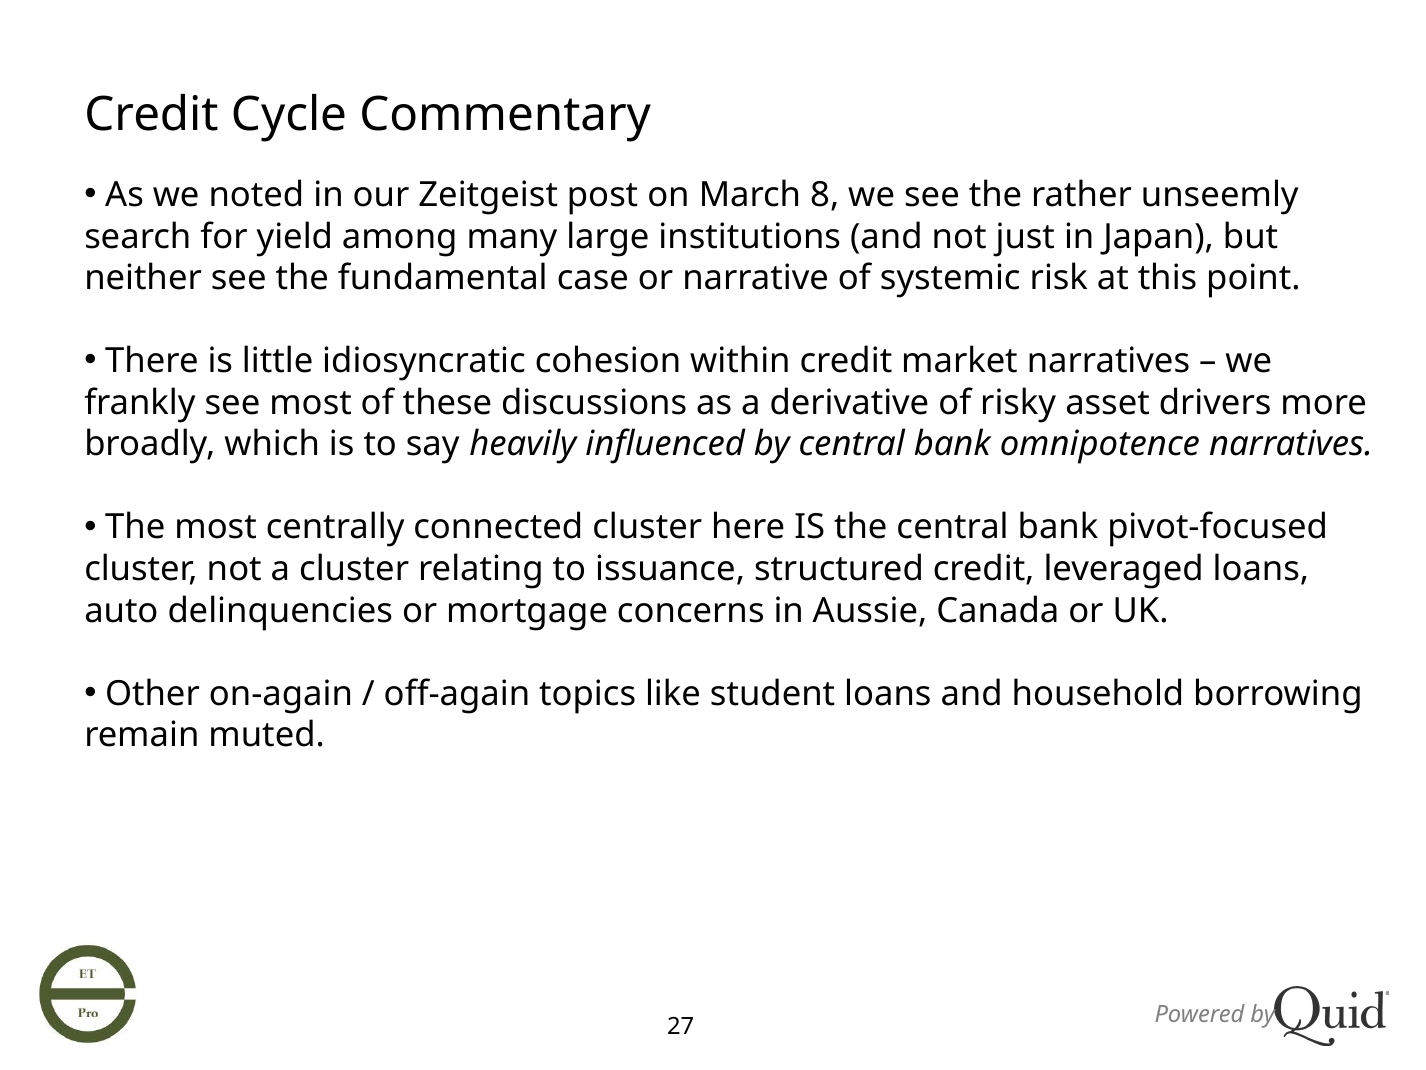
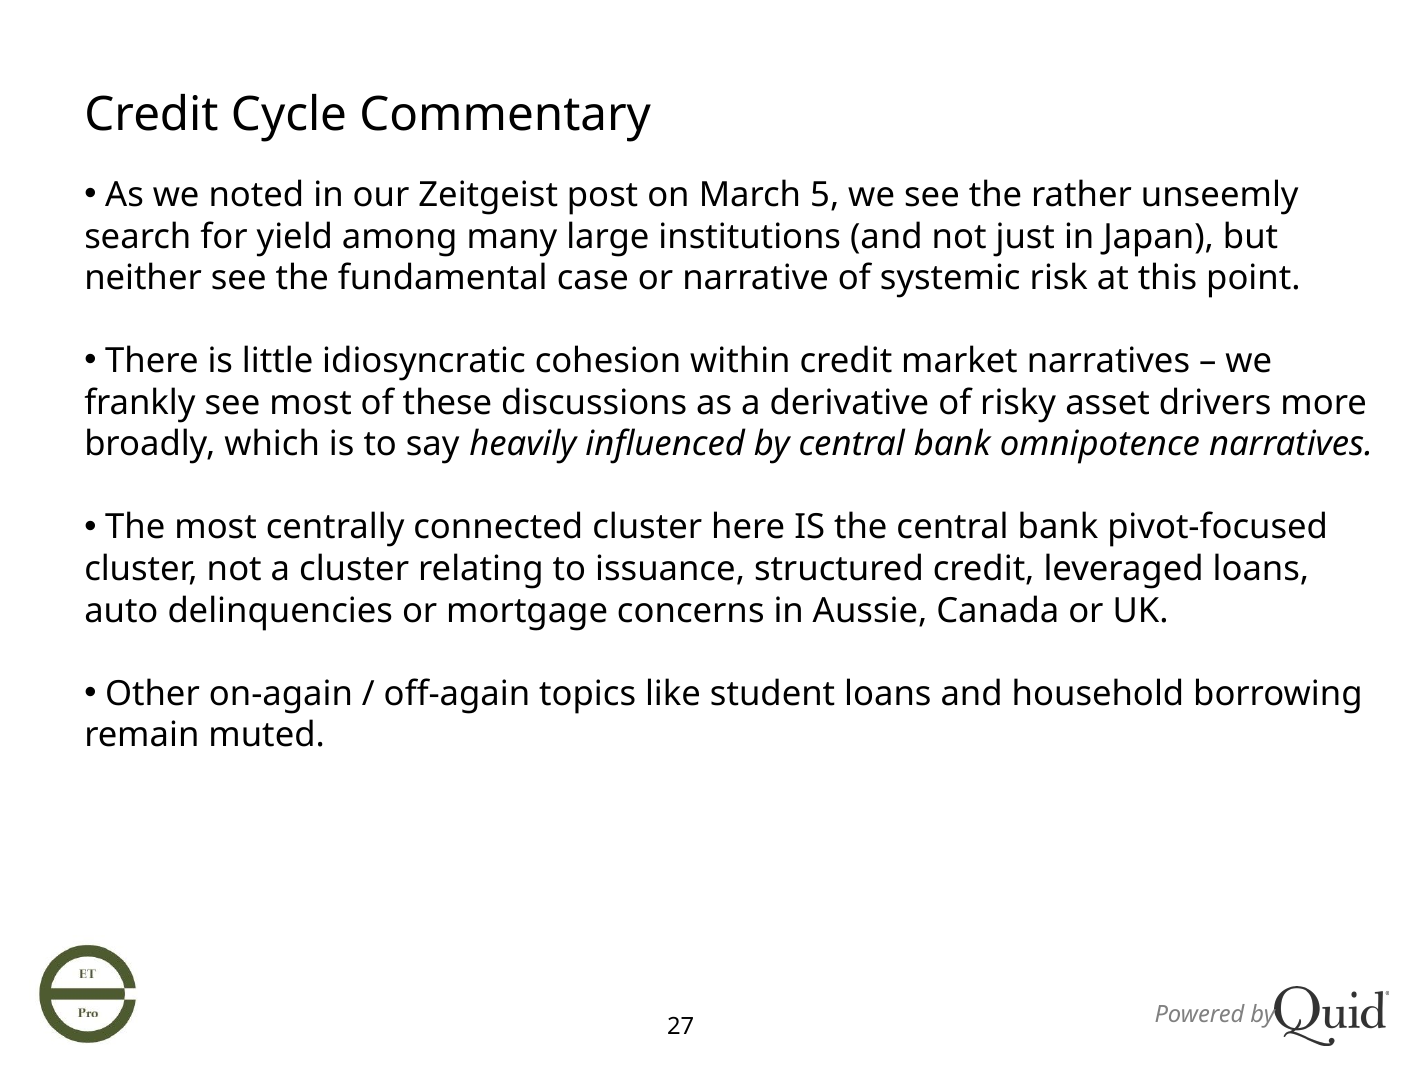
8: 8 -> 5 (825, 195)
